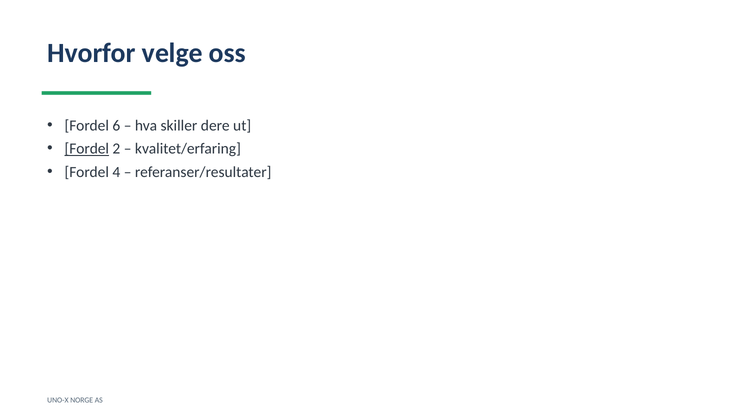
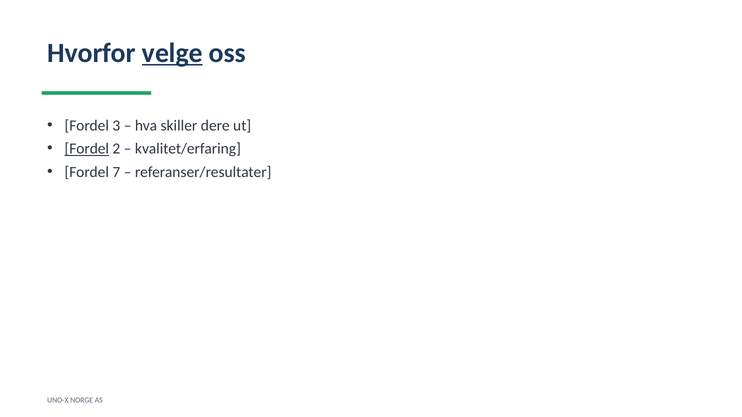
velge underline: none -> present (172, 53)
6: 6 -> 3 (116, 126)
4: 4 -> 7 (116, 172)
